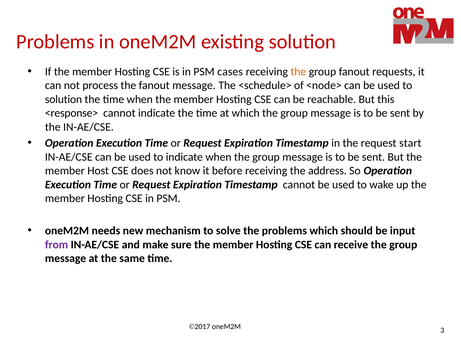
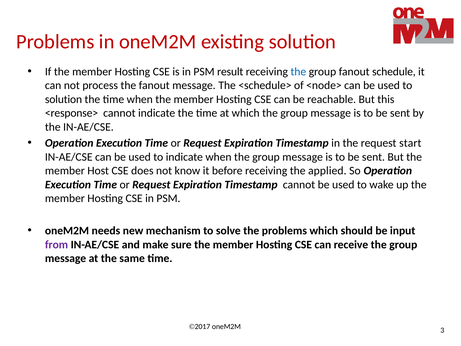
cases: cases -> result (230, 71)
the colour: orange -> blue (298, 71)
requests: requests -> schedule (394, 71)
address: address -> applied (327, 171)
